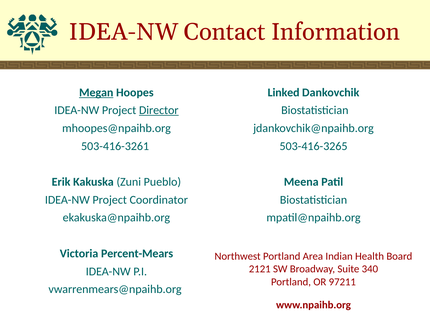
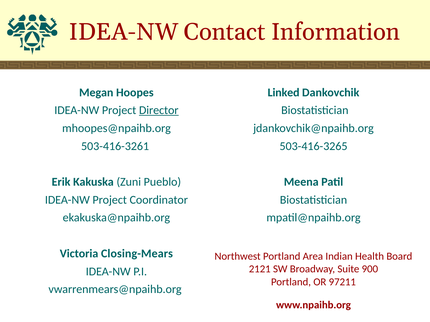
Megan underline: present -> none (96, 93)
Percent-Mears: Percent-Mears -> Closing-Mears (137, 254)
340: 340 -> 900 (370, 269)
